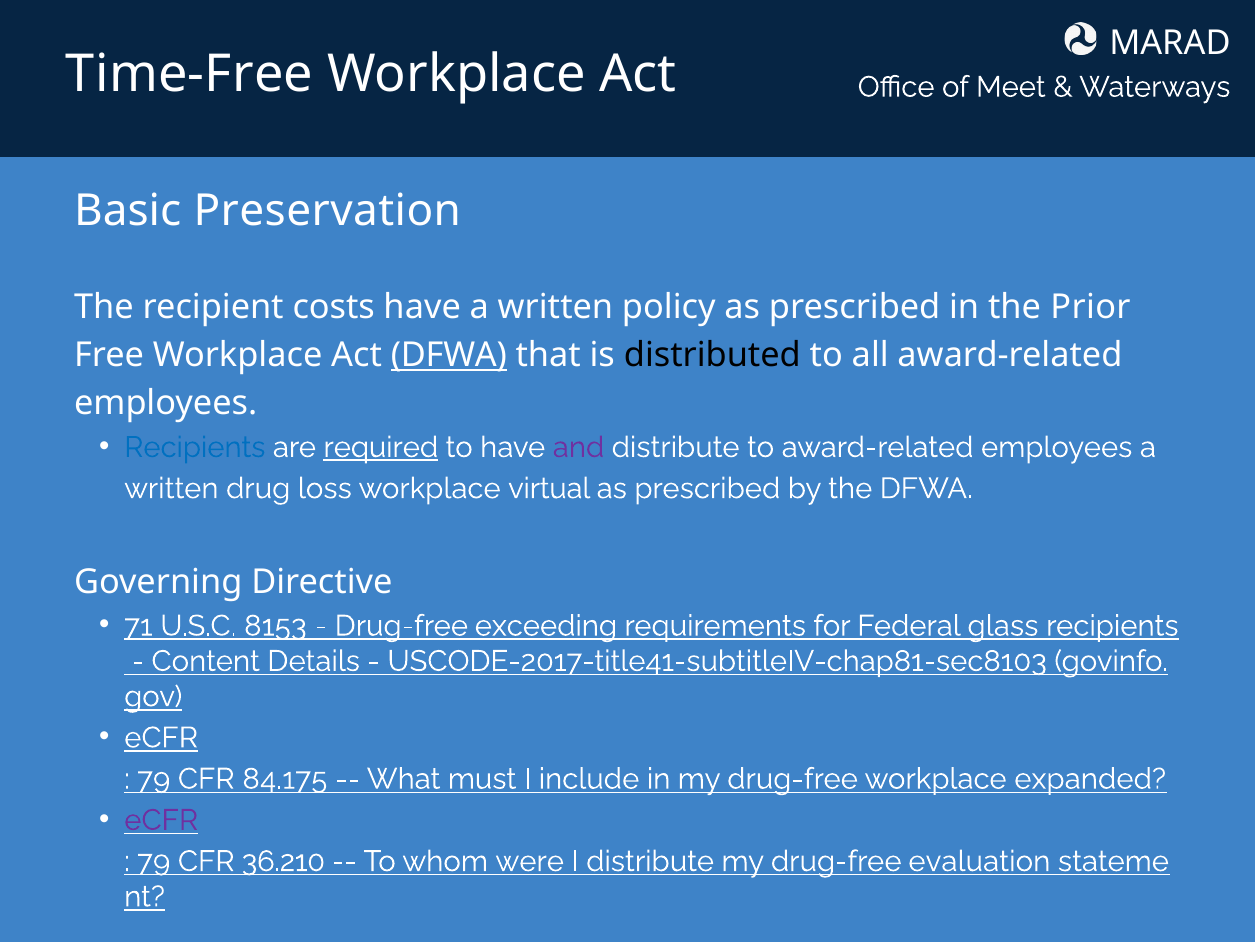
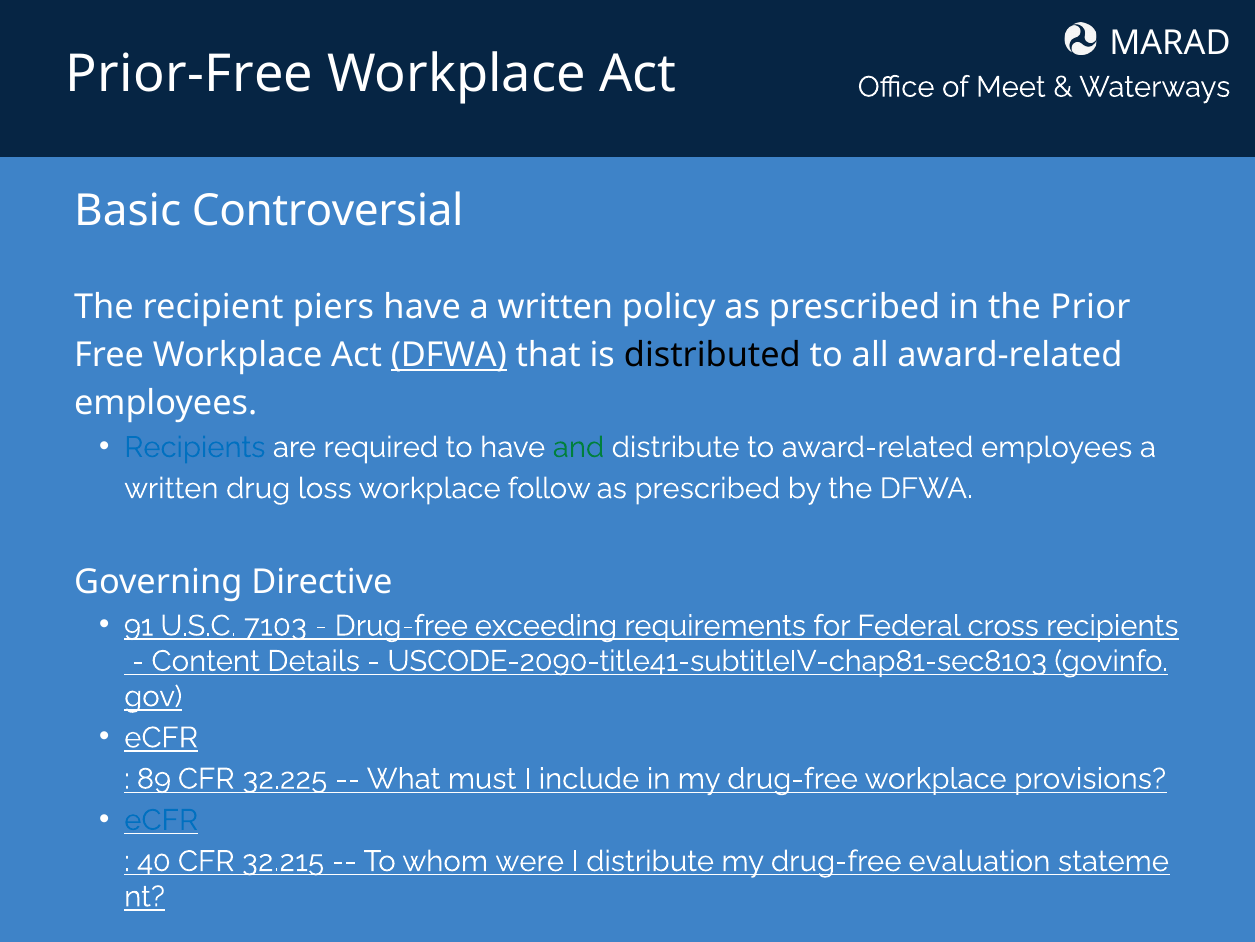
Time-Free: Time-Free -> Prior-Free (190, 74)
Preservation: Preservation -> Controversial (328, 210)
costs: costs -> piers (333, 307)
required underline: present -> none (381, 447)
and colour: purple -> green (579, 447)
virtual: virtual -> follow (549, 488)
71: 71 -> 91 (139, 625)
8153: 8153 -> 7103 (275, 625)
glass: glass -> cross (1003, 625)
USCODE-2017-title41-subtitleIV-chap81-sec8103: USCODE-2017-title41-subtitleIV-chap81-sec8103 -> USCODE-2090-title41-subtitleIV-chap81-sec8103 (717, 661)
79: 79 -> 89 (154, 778)
84.175: 84.175 -> 32.225 (285, 778)
expanded: expanded -> provisions (1090, 778)
eCFR colour: purple -> blue (161, 820)
79: 79 -> 40 (154, 861)
36.210: 36.210 -> 32.215 (283, 861)
